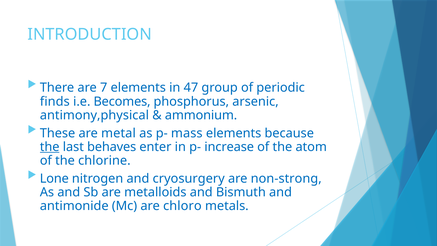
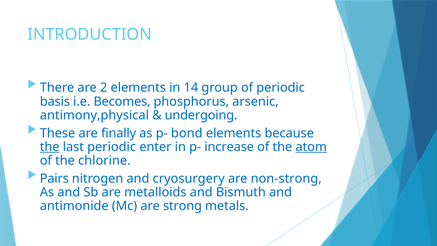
7: 7 -> 2 (104, 88)
47: 47 -> 14 (191, 88)
finds: finds -> basis (55, 101)
ammonium: ammonium -> undergoing (201, 115)
metal: metal -> finally (119, 133)
mass: mass -> bond (187, 133)
last behaves: behaves -> periodic (112, 147)
atom underline: none -> present (311, 147)
Lone: Lone -> Pairs (54, 178)
chloro: chloro -> strong (183, 206)
